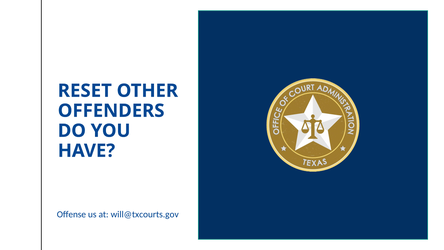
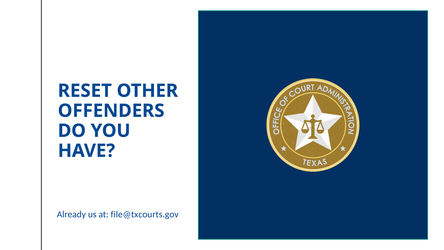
Offense: Offense -> Already (71, 214)
will@txcourts.gov: will@txcourts.gov -> file@txcourts.gov (145, 214)
